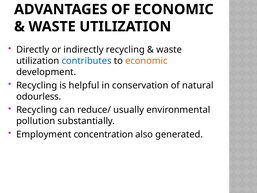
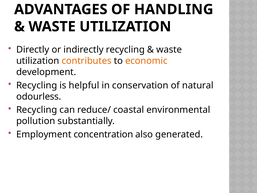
OF ECONOMIC: ECONOMIC -> HANDLING (174, 9)
contributes colour: blue -> orange (87, 61)
usually: usually -> coastal (129, 110)
